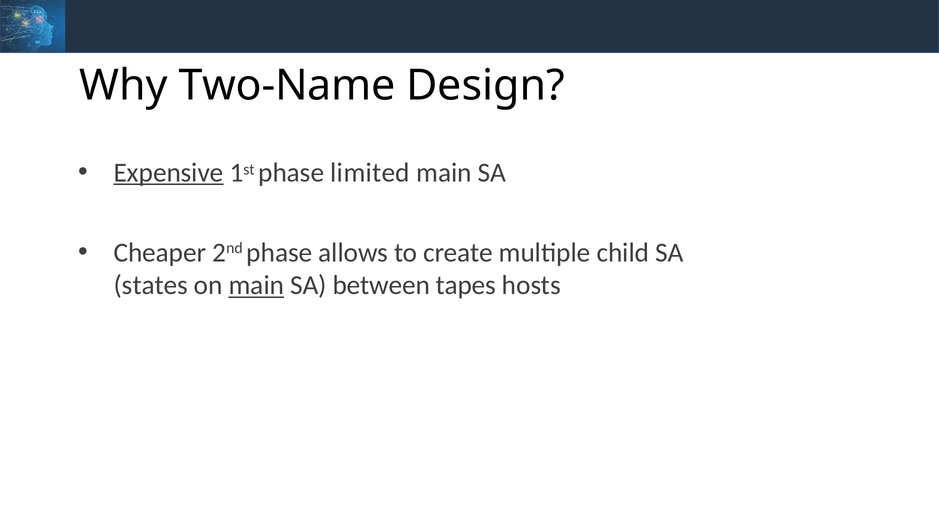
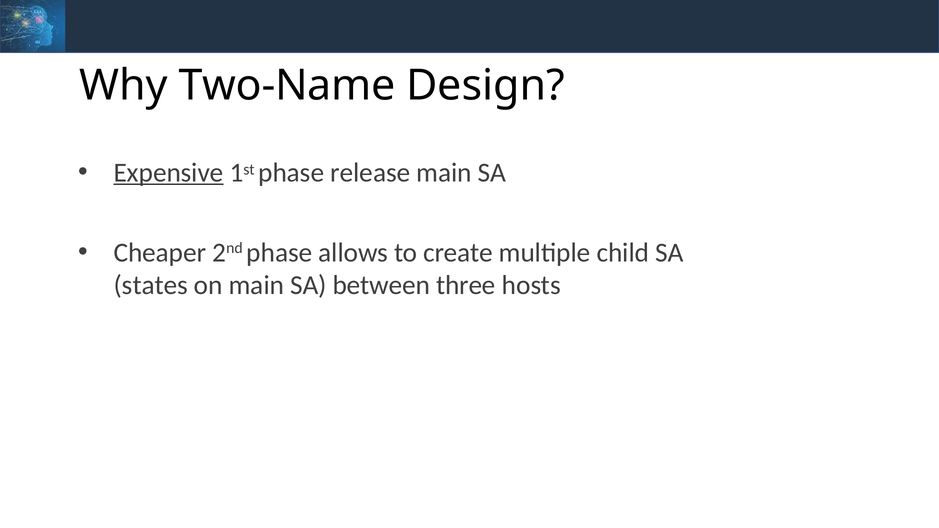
limited: limited -> release (370, 173)
main underline: present -> none (256, 285)
tapes: tapes -> three (466, 285)
